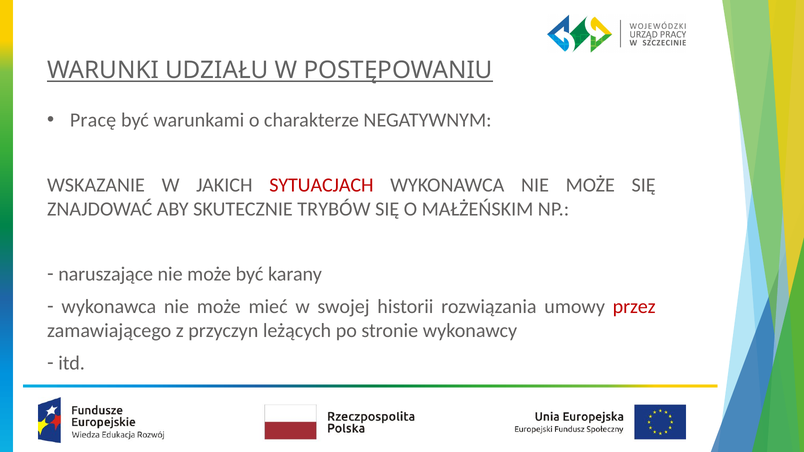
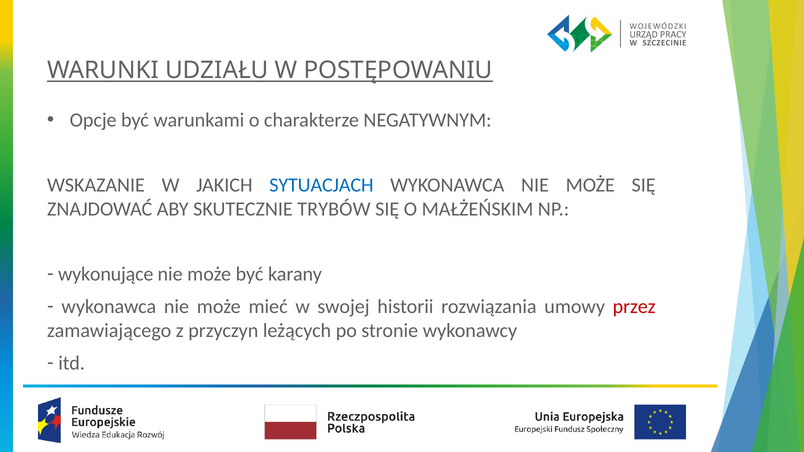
Pracę: Pracę -> Opcje (93, 120)
SYTUACJACH colour: red -> blue (321, 185)
naruszające: naruszające -> wykonujące (106, 274)
